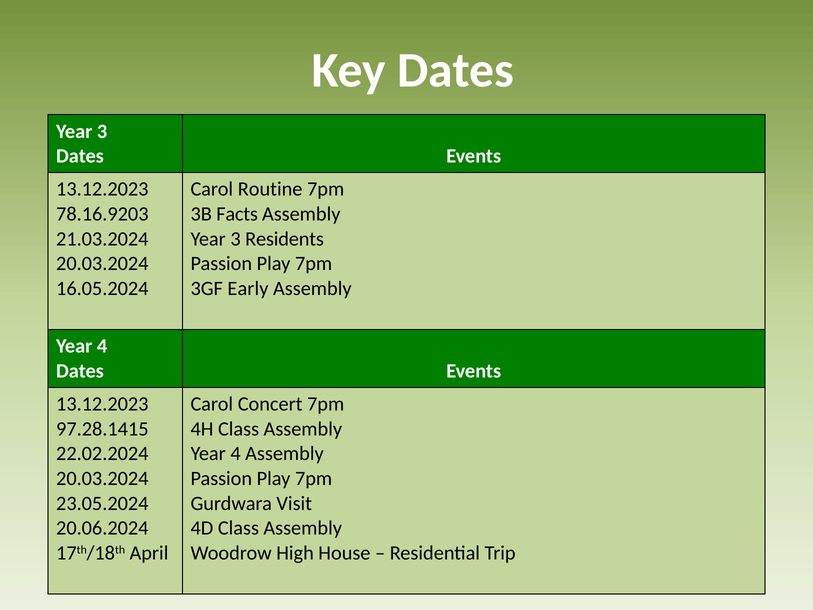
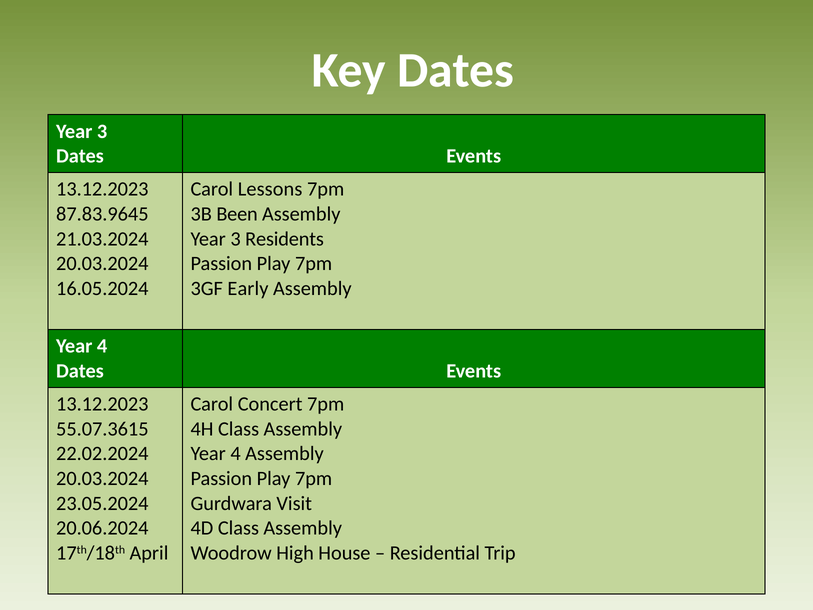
Routine: Routine -> Lessons (270, 189)
78.16.9203: 78.16.9203 -> 87.83.9645 (102, 214)
Facts: Facts -> Been (237, 214)
97.28.1415: 97.28.1415 -> 55.07.3615 (102, 429)
